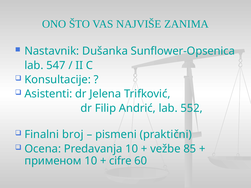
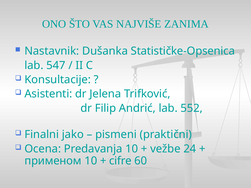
Sunflower-Opsenica: Sunflower-Opsenica -> Statističke-Opsenica (183, 51)
broj: broj -> jako (73, 135)
85: 85 -> 24 (190, 149)
